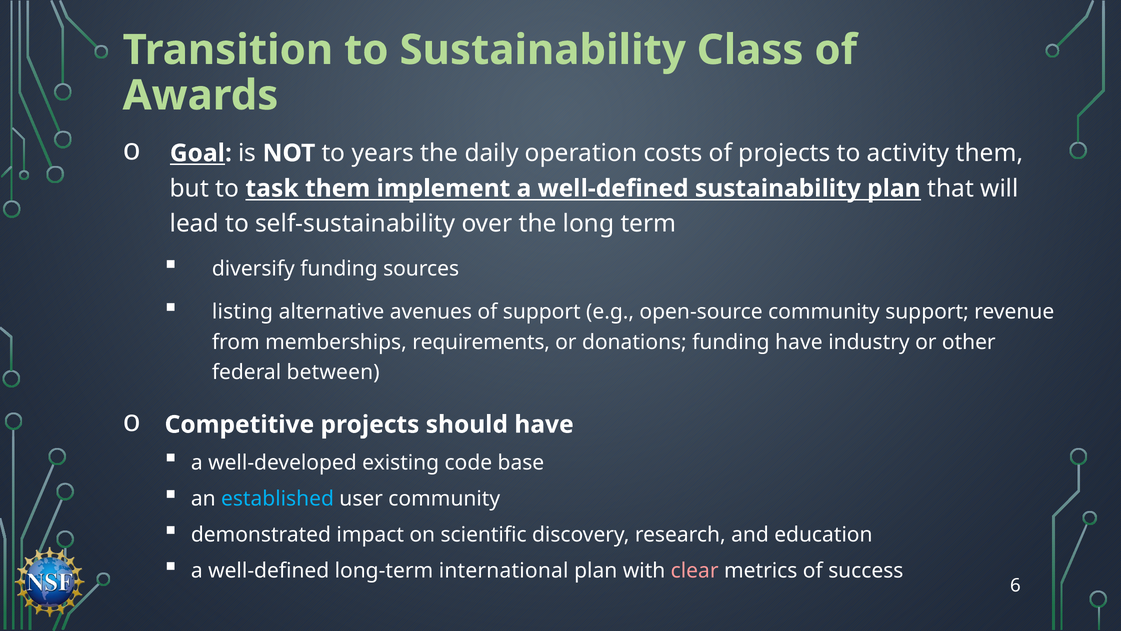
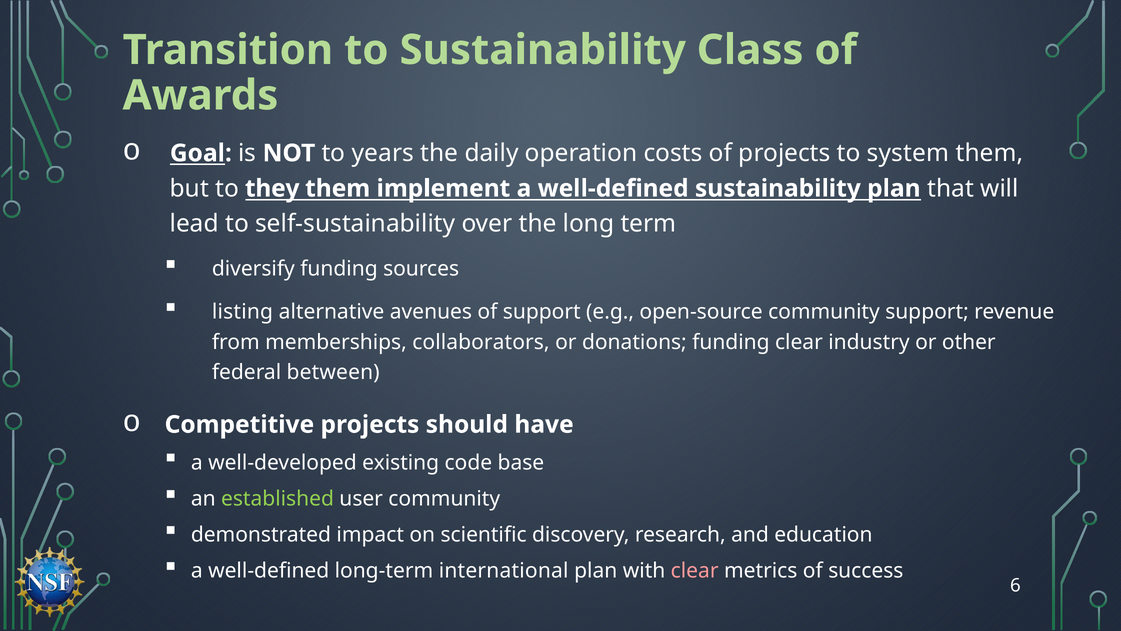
activity: activity -> system (908, 153)
task: task -> they (272, 188)
requirements: requirements -> collaborators (481, 342)
funding have: have -> clear (799, 342)
established colour: light blue -> light green (278, 498)
